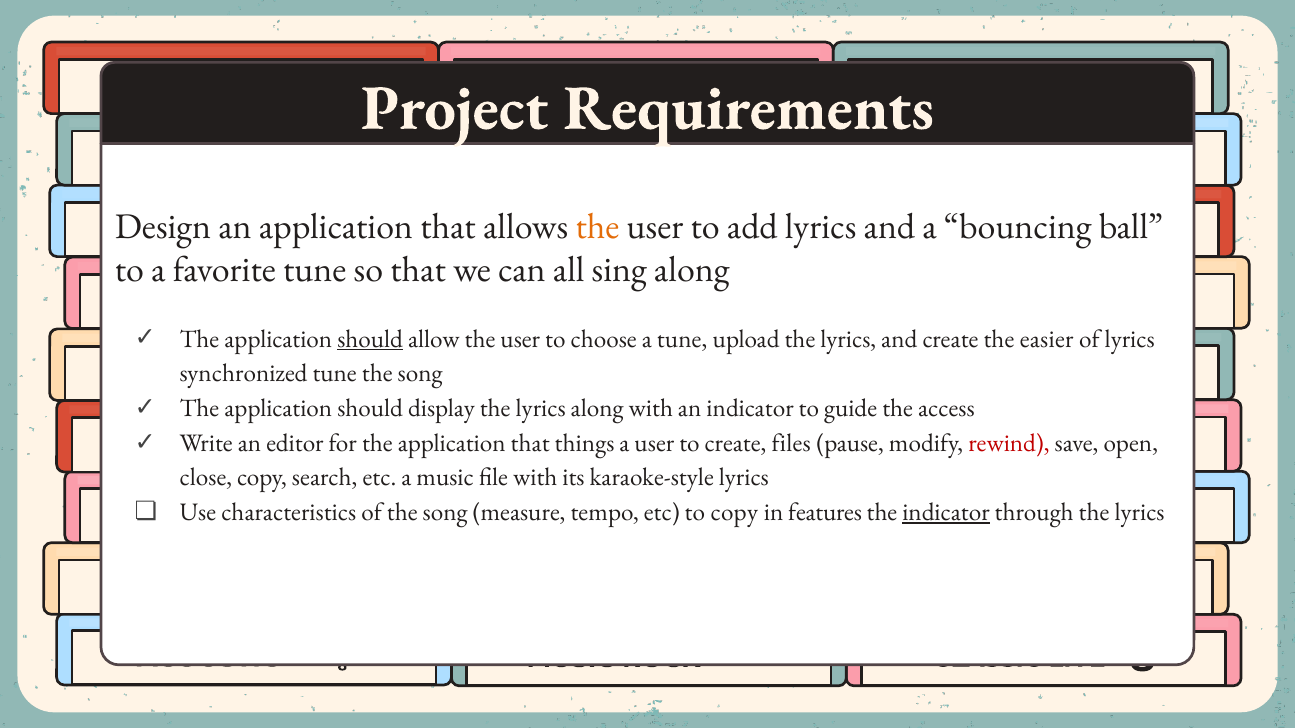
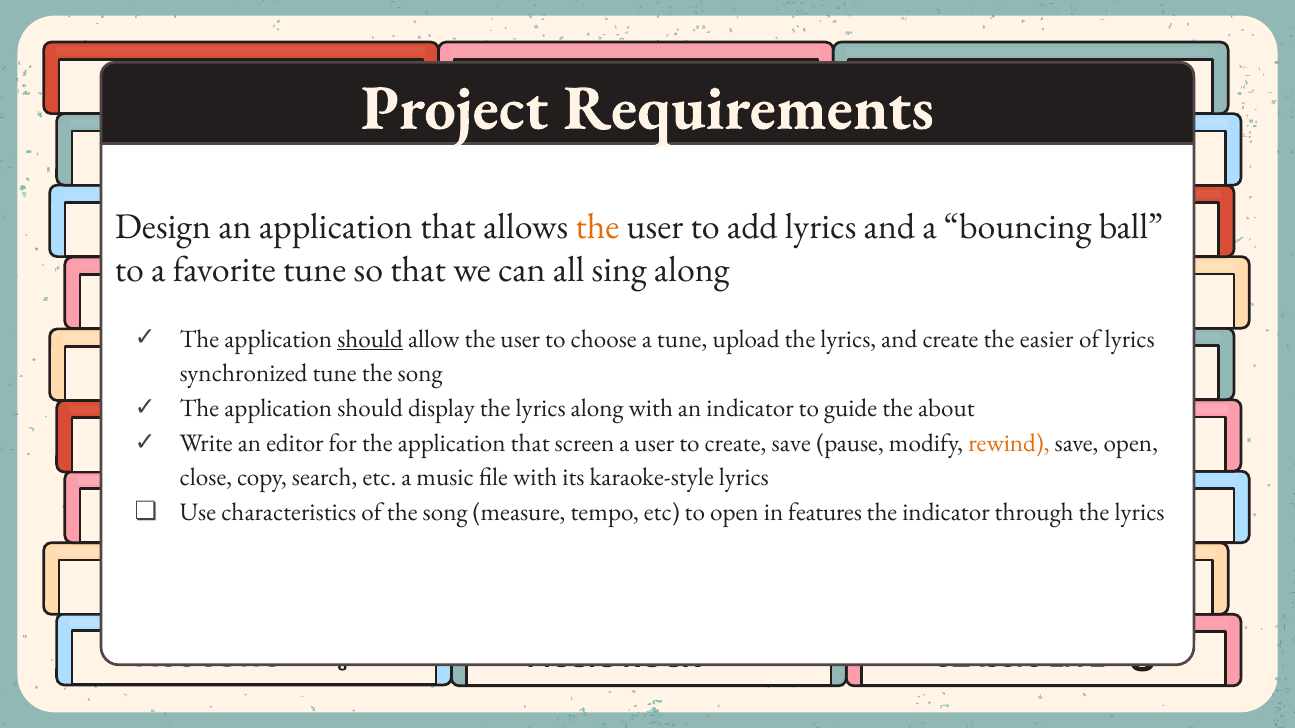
access: access -> about (946, 408)
things: things -> screen (585, 443)
create files: files -> save (791, 443)
rewind colour: red -> orange (1009, 443)
to copy: copy -> open (734, 513)
indicator underline: present -> none (946, 513)
